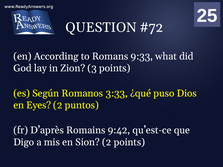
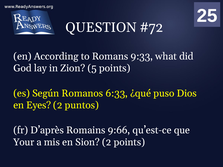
3: 3 -> 5 (92, 68)
3:33: 3:33 -> 6:33 (117, 93)
9:42: 9:42 -> 9:66 (119, 130)
Digo: Digo -> Your (24, 142)
